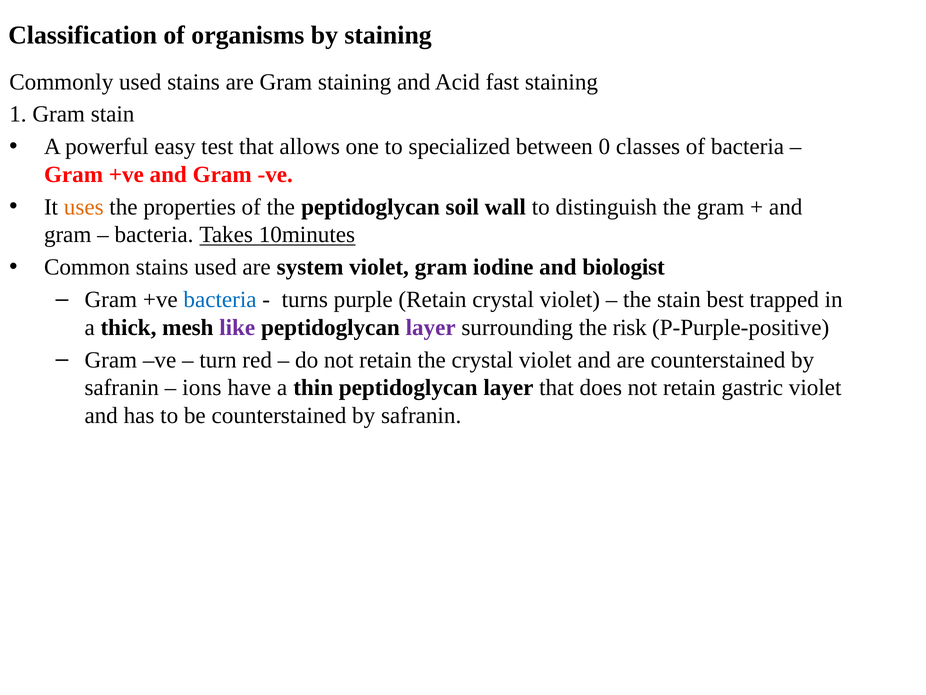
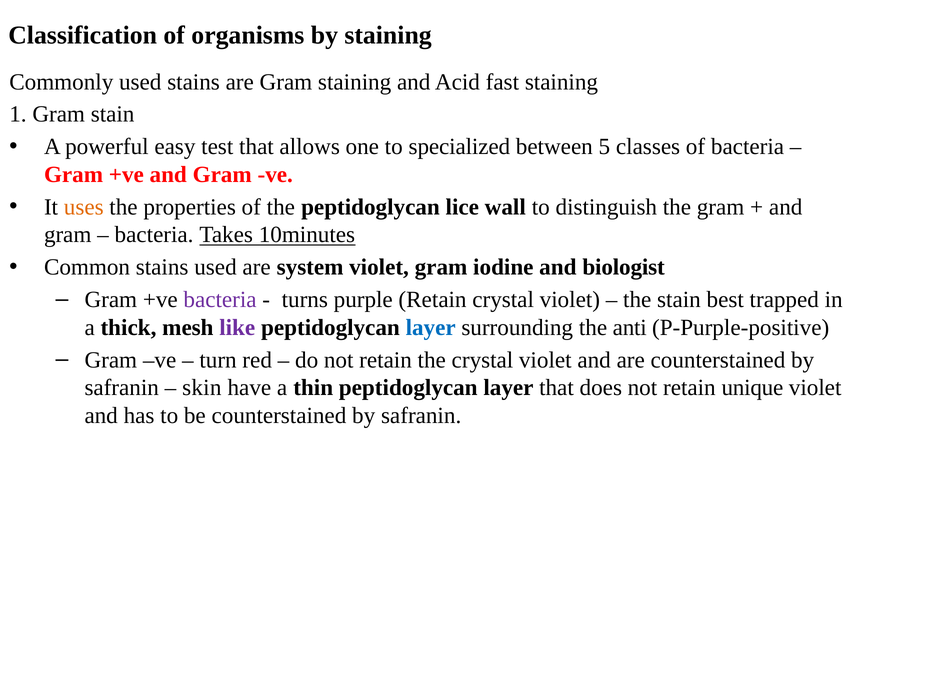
0: 0 -> 5 (604, 147)
soil: soil -> lice (462, 207)
bacteria colour: blue -> purple (220, 299)
layer colour: purple -> blue (431, 327)
risk: risk -> anti (630, 327)
ions: ions -> skin (202, 387)
gastric: gastric -> unique (752, 387)
